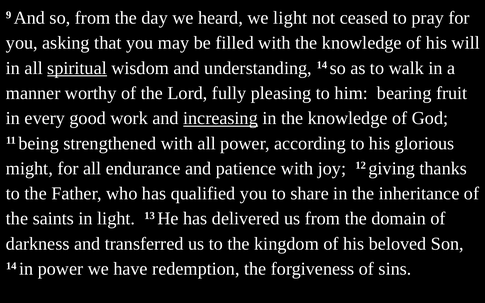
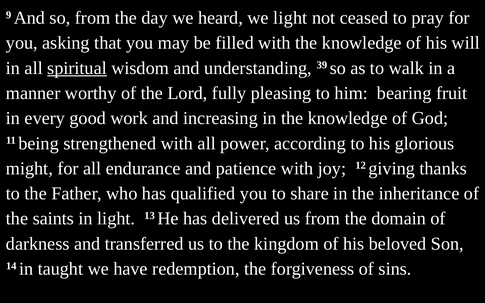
understanding 14: 14 -> 39 (322, 65)
increasing underline: present -> none (221, 118)
in power: power -> taught (60, 269)
